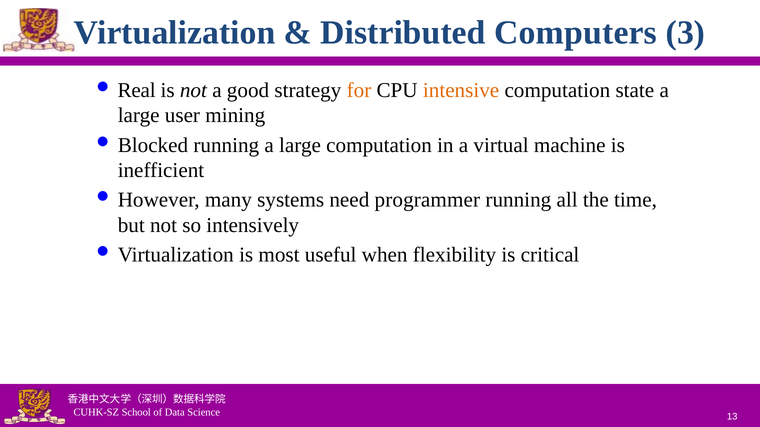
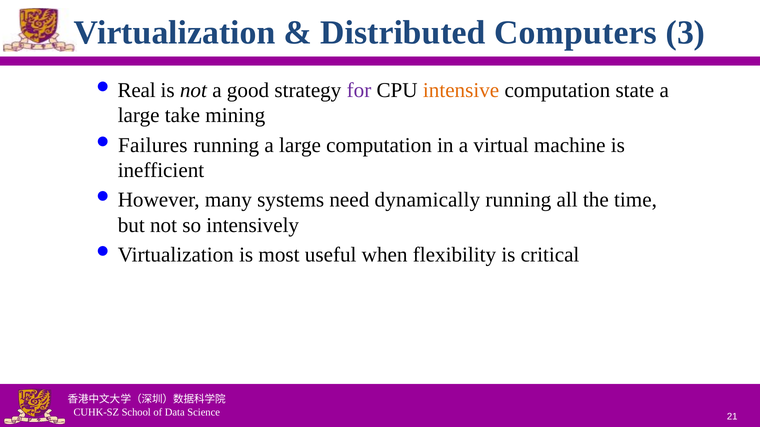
for colour: orange -> purple (359, 90)
user: user -> take (182, 116)
Blocked: Blocked -> Failures (153, 145)
programmer: programmer -> dynamically (427, 200)
13: 13 -> 21 (732, 417)
